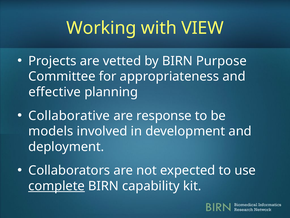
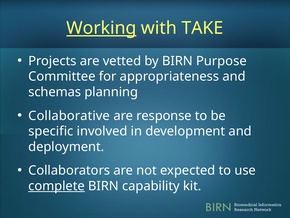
Working underline: none -> present (101, 28)
VIEW: VIEW -> TAKE (202, 28)
effective: effective -> schemas (55, 92)
models: models -> specific (51, 131)
